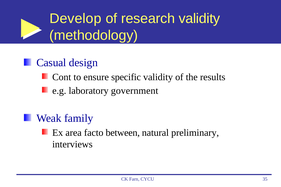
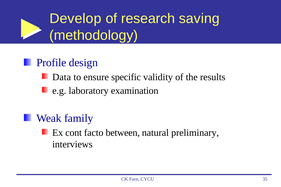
research validity: validity -> saving (199, 19)
Casual: Casual -> Profile (51, 63)
Cont: Cont -> Data (62, 77)
government: government -> examination (135, 91)
area: area -> cont (74, 133)
